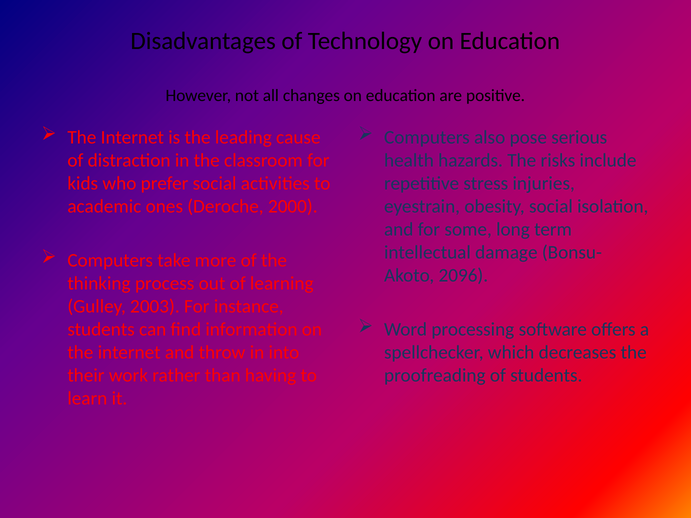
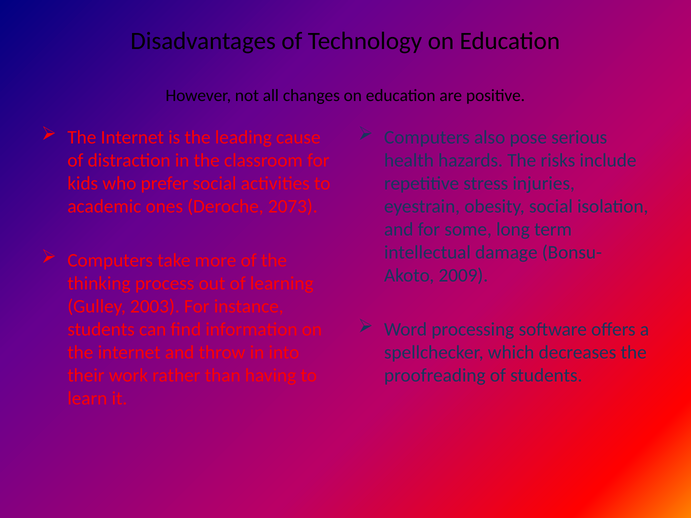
2000: 2000 -> 2073 (293, 206)
2096: 2096 -> 2009 (463, 276)
